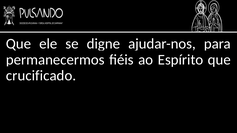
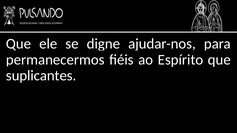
crucificado: crucificado -> suplicantes (41, 76)
